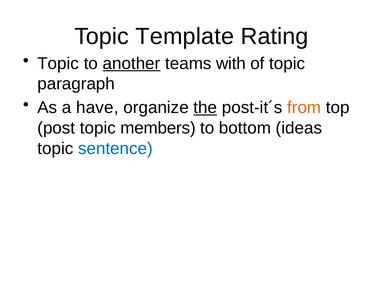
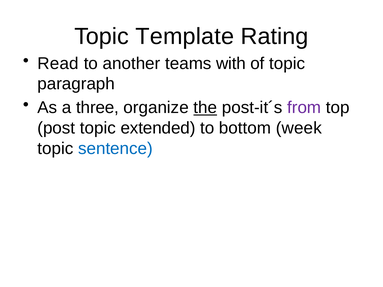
Topic: Topic -> Read (58, 63)
another underline: present -> none (132, 63)
have: have -> three (98, 108)
from colour: orange -> purple (304, 108)
members: members -> extended (158, 128)
ideas: ideas -> week (299, 128)
